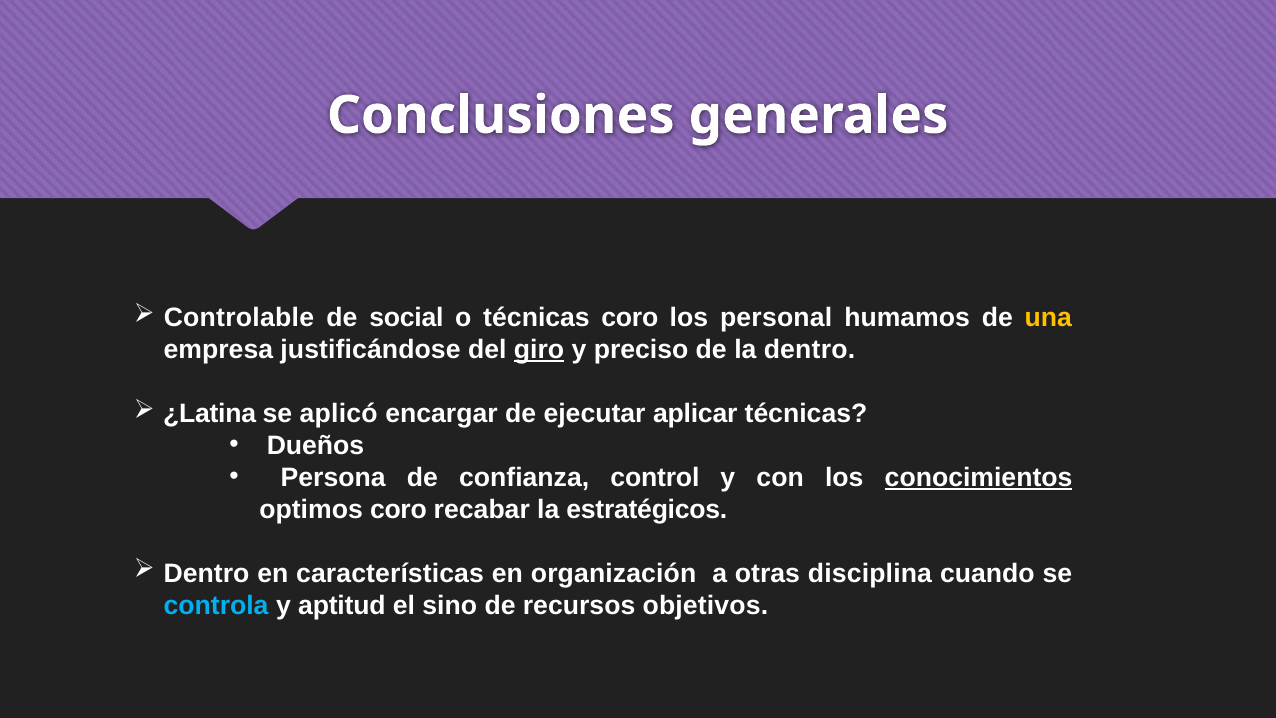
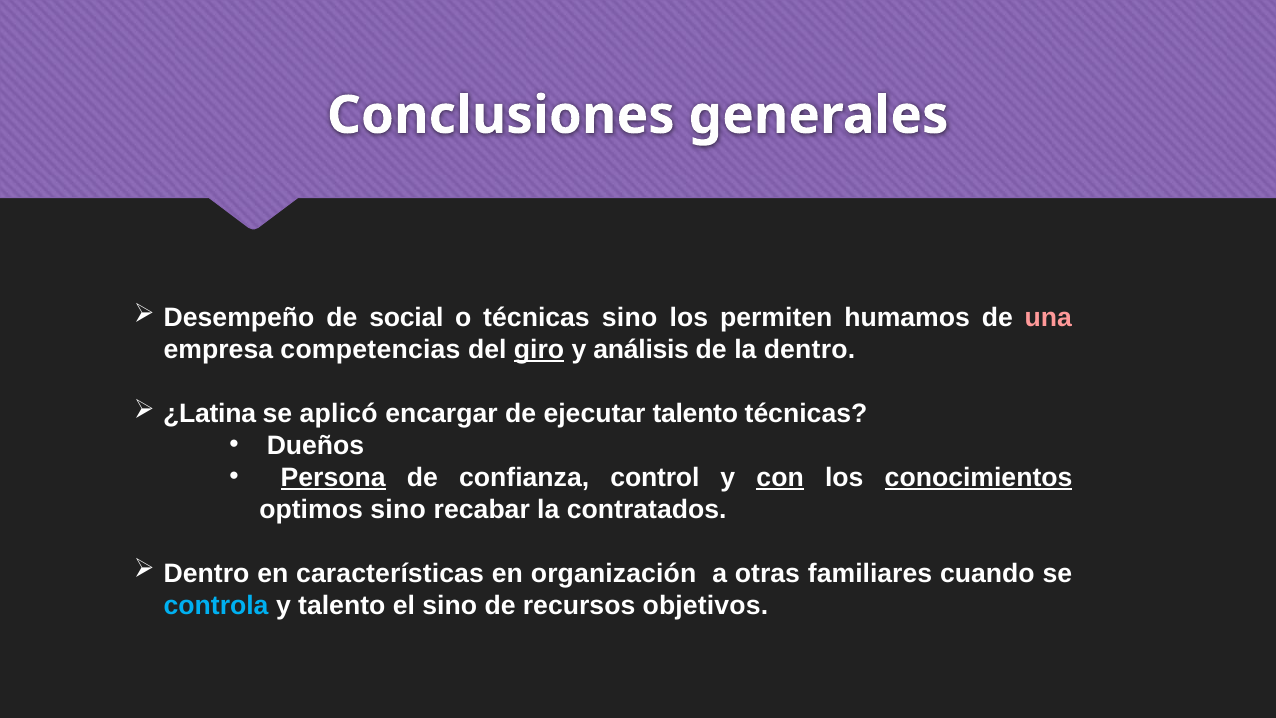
Controlable: Controlable -> Desempeño (239, 318)
técnicas coro: coro -> sino (630, 318)
personal: personal -> permiten (776, 318)
una colour: yellow -> pink (1048, 318)
justificándose: justificándose -> competencias (370, 350)
preciso: preciso -> análisis (641, 350)
ejecutar aplicar: aplicar -> talento (695, 414)
Persona underline: none -> present (333, 477)
con underline: none -> present (780, 477)
optimos coro: coro -> sino (398, 509)
estratégicos: estratégicos -> contratados (647, 509)
disciplina: disciplina -> familiares (870, 573)
y aptitud: aptitud -> talento (342, 605)
